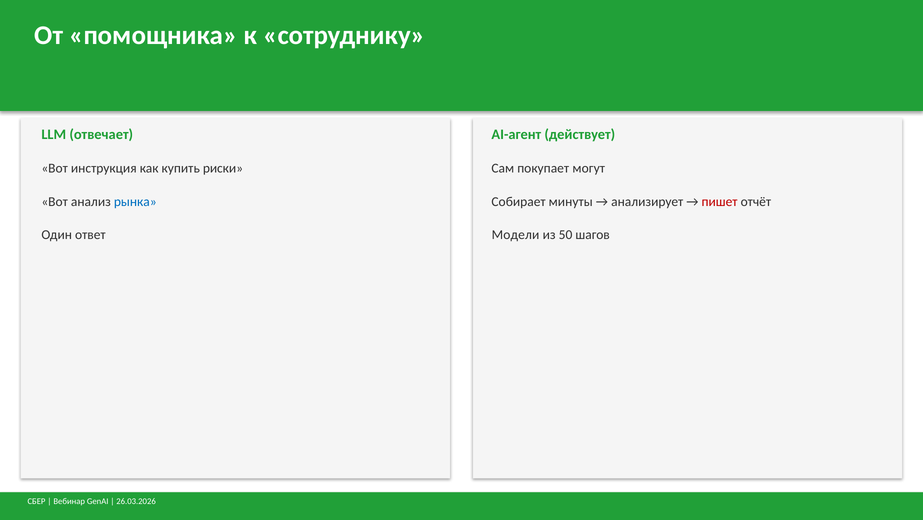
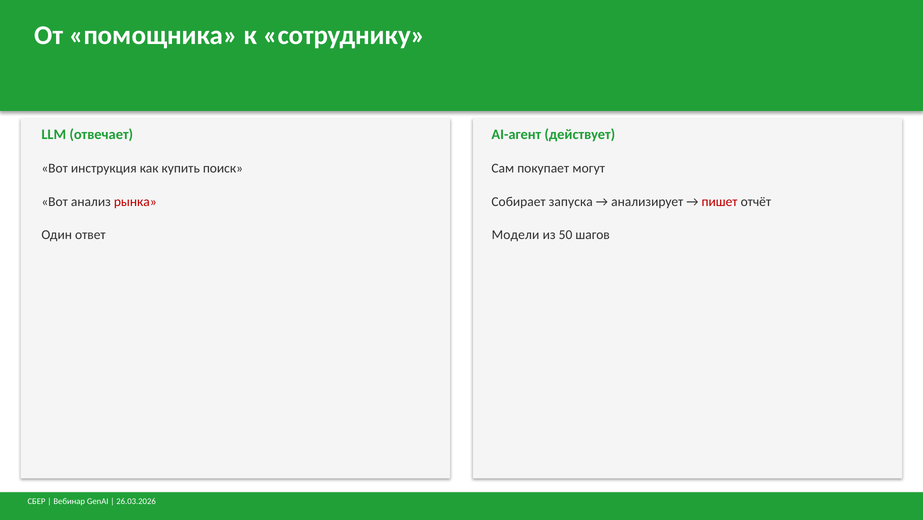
риски: риски -> поиск (223, 168)
рынка colour: blue -> red (135, 201)
минуты: минуты -> запуска (571, 201)
